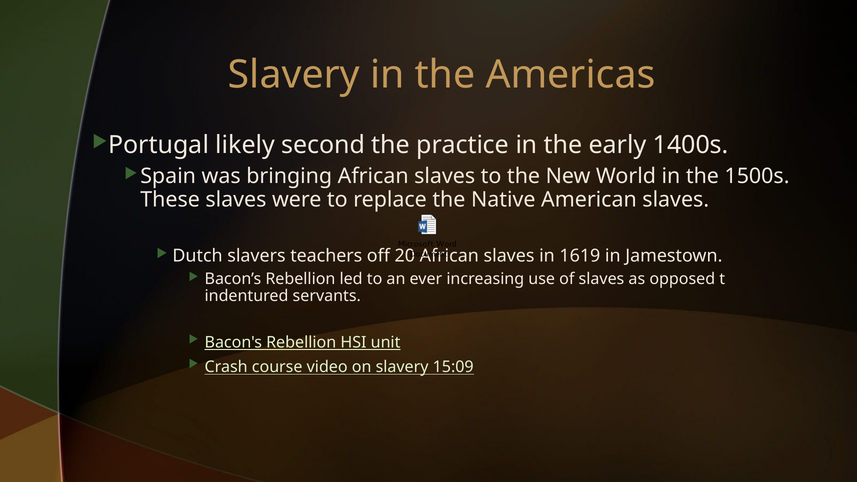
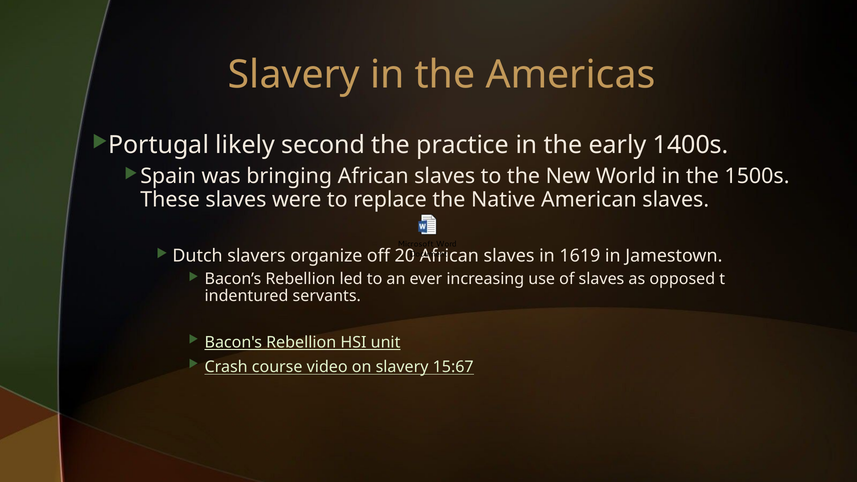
teachers: teachers -> organize (326, 256)
15:09: 15:09 -> 15:67 (453, 367)
